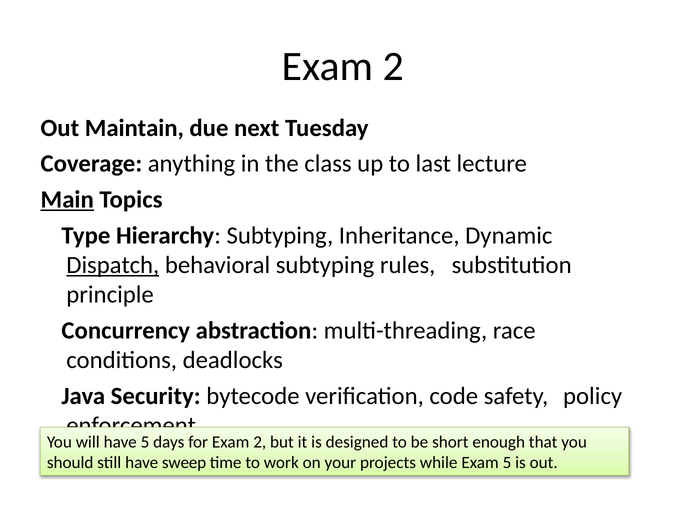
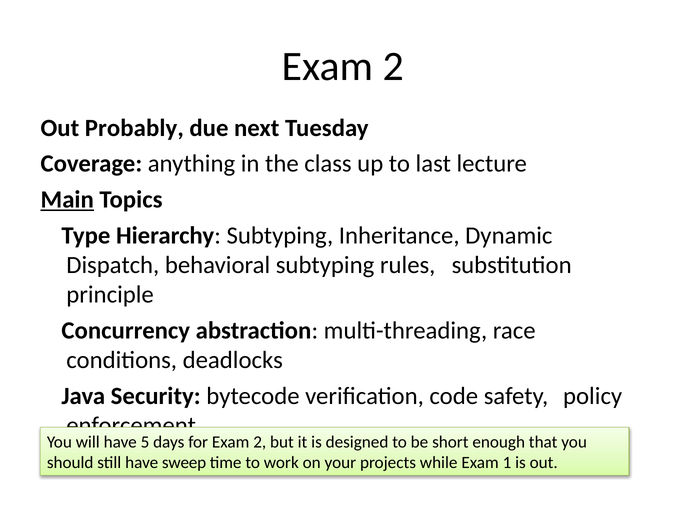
Maintain: Maintain -> Probably (134, 128)
Dispatch underline: present -> none (113, 265)
Exam 5: 5 -> 1 (507, 463)
